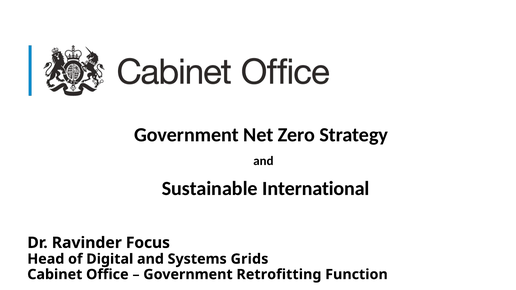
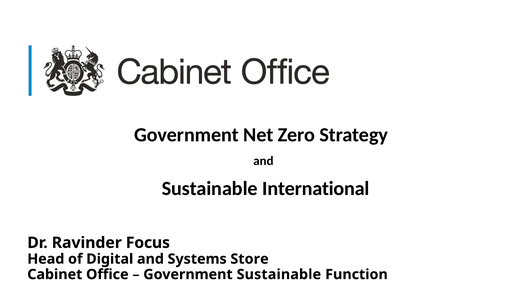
Grids: Grids -> Store (250, 259)
Government Retrofitting: Retrofitting -> Sustainable (279, 275)
